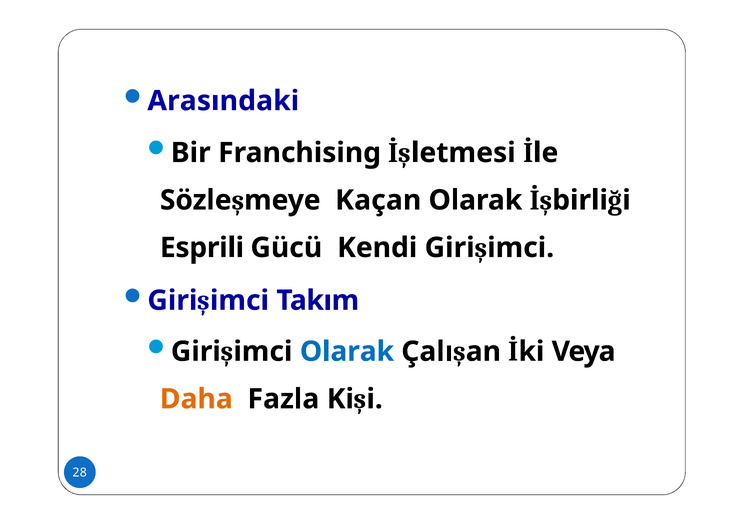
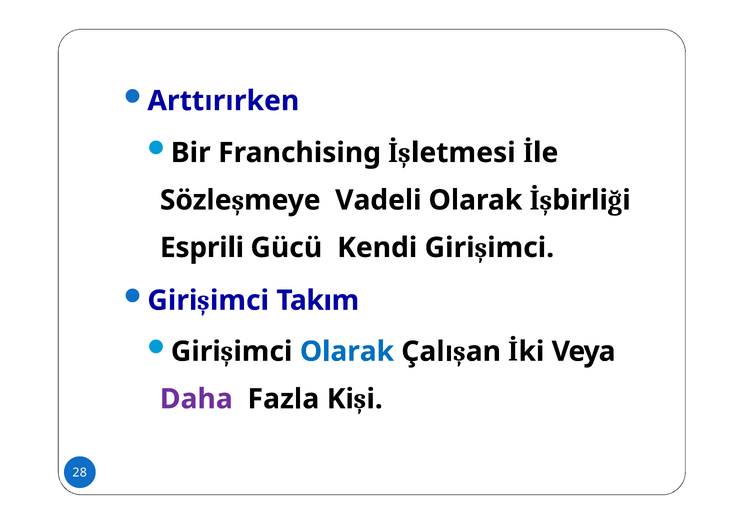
Arasındaki: Arasındaki -> Arttırırken (223, 101)
Kaçan: Kaçan -> Vadeli (378, 200)
Daha colour: orange -> purple (196, 399)
